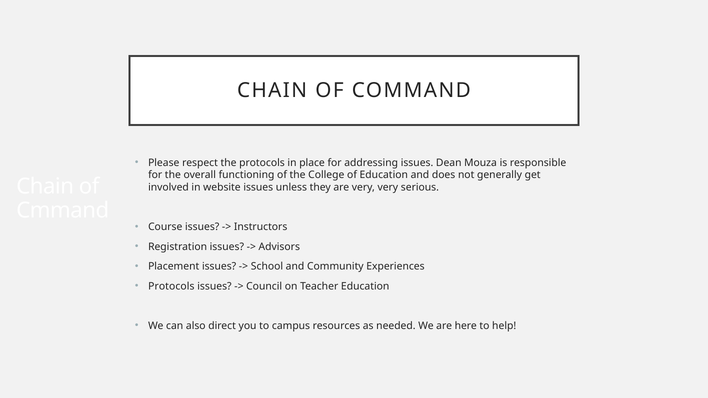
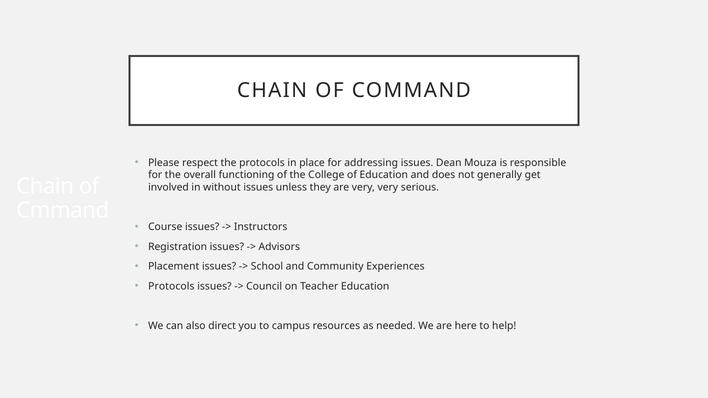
website: website -> without (222, 188)
